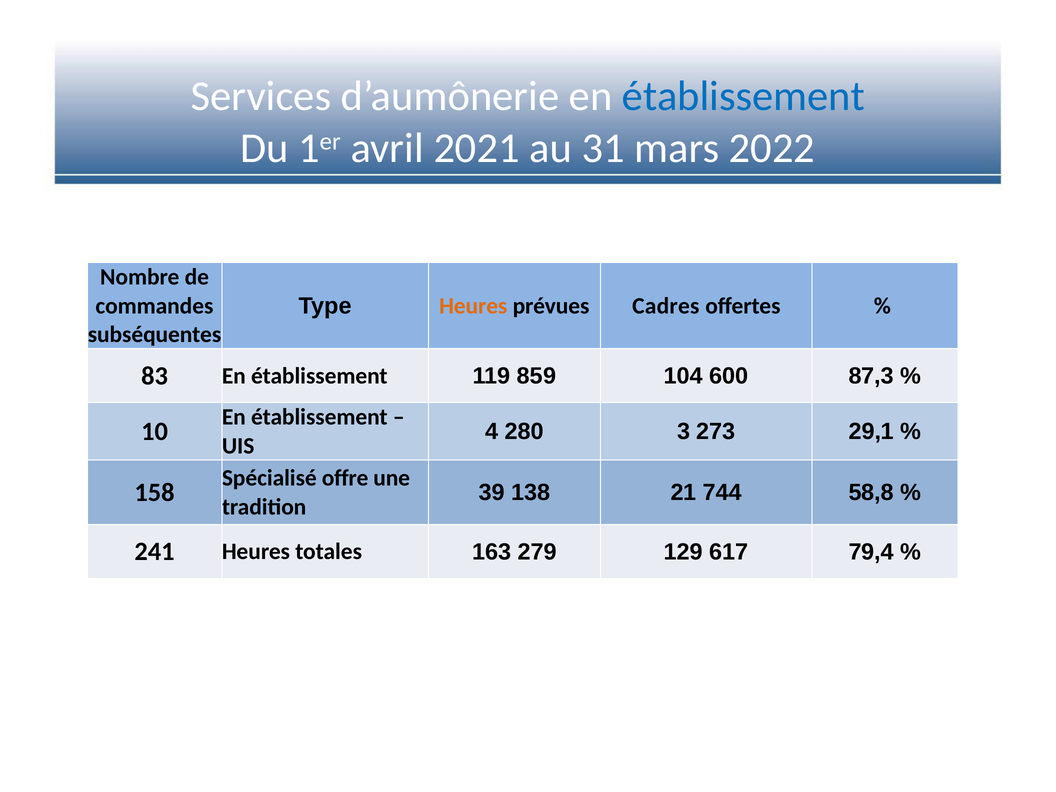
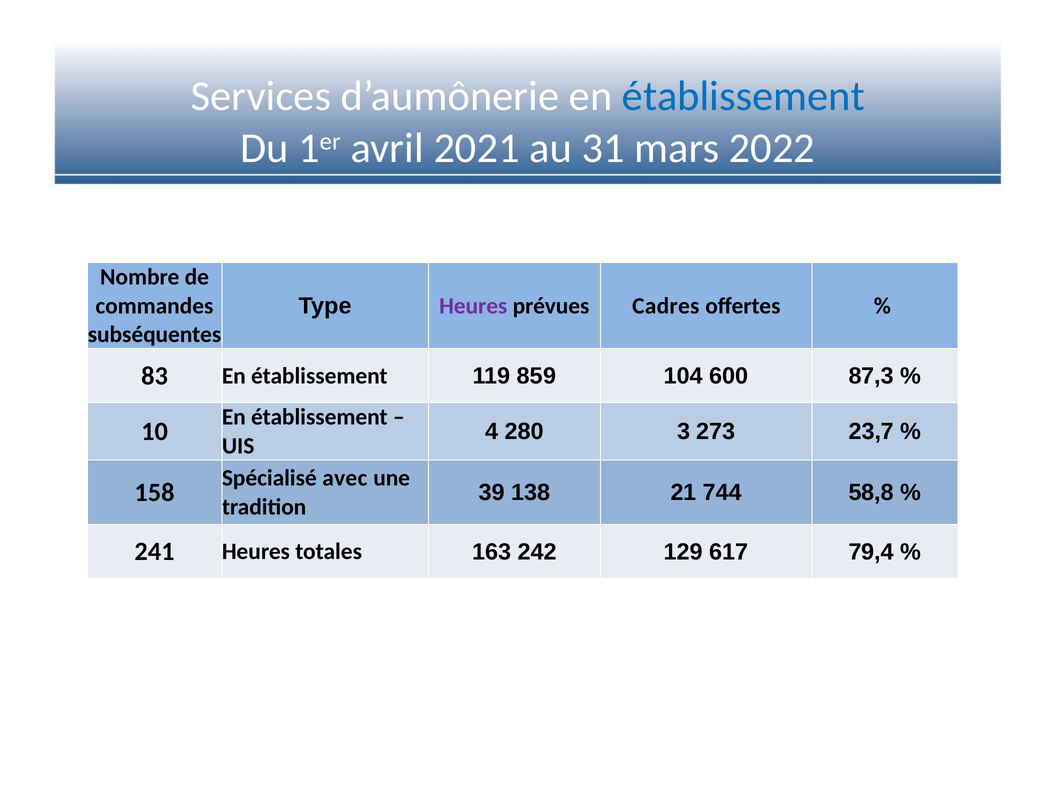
Heures colour: orange -> purple (473, 306)
29,1: 29,1 -> 23,7 (871, 432)
offre: offre -> avec (345, 478)
279: 279 -> 242 (537, 552)
